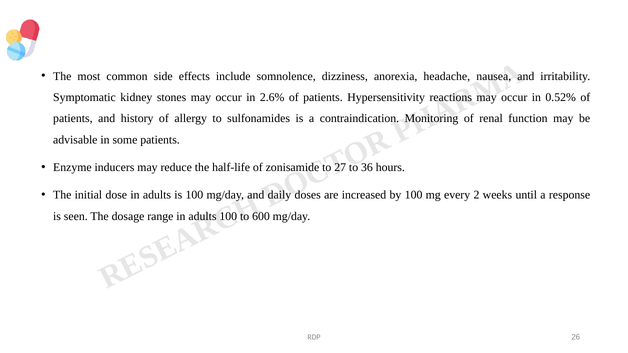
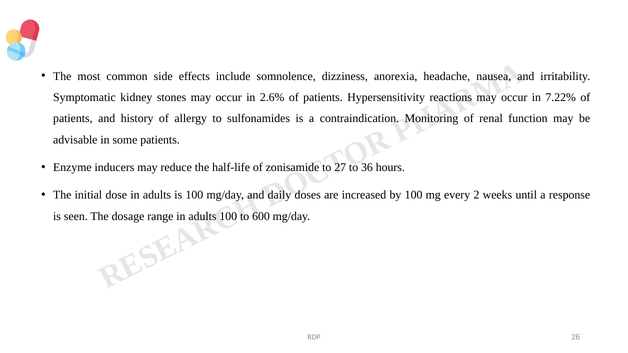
0.52%: 0.52% -> 7.22% (561, 97)
